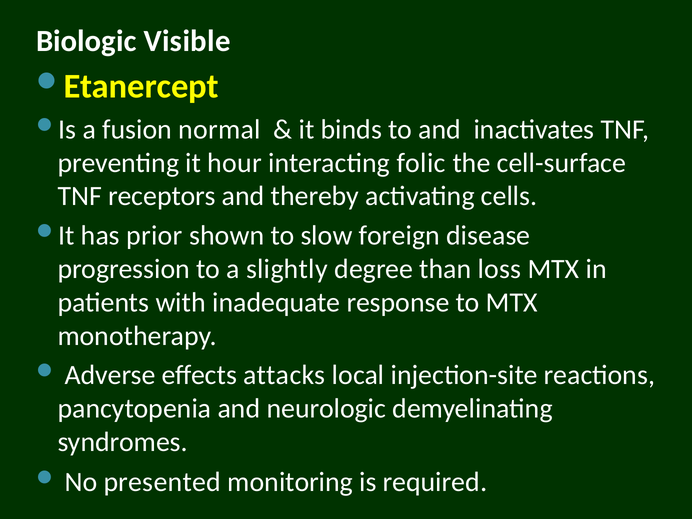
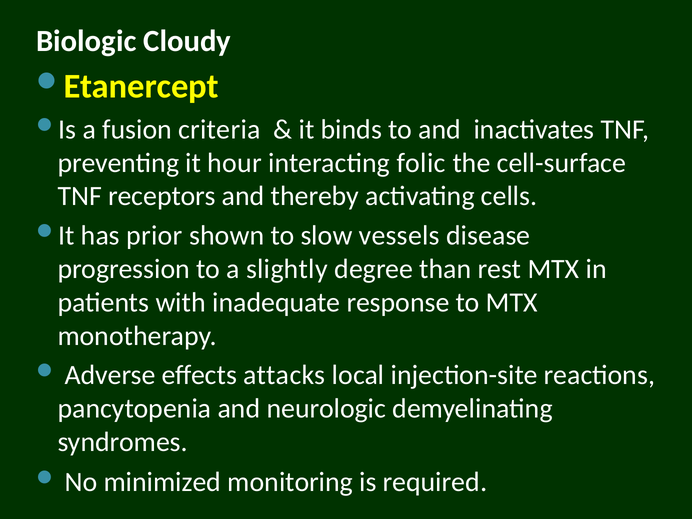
Visible: Visible -> Cloudy (187, 41)
normal: normal -> criteria (219, 129)
foreign: foreign -> vessels (399, 236)
loss: loss -> rest (499, 269)
presented: presented -> minimized (162, 482)
